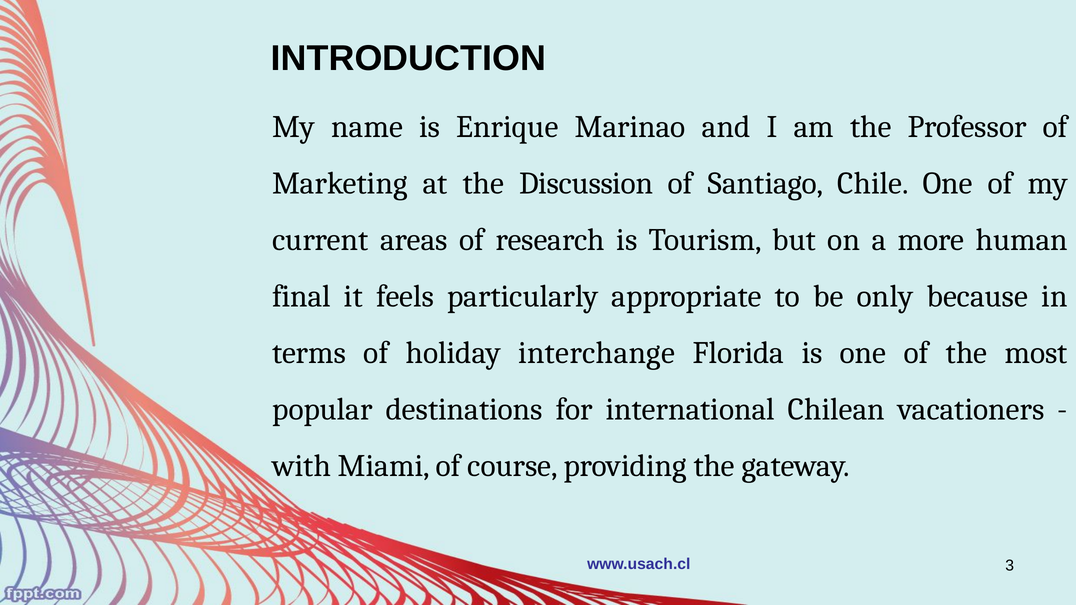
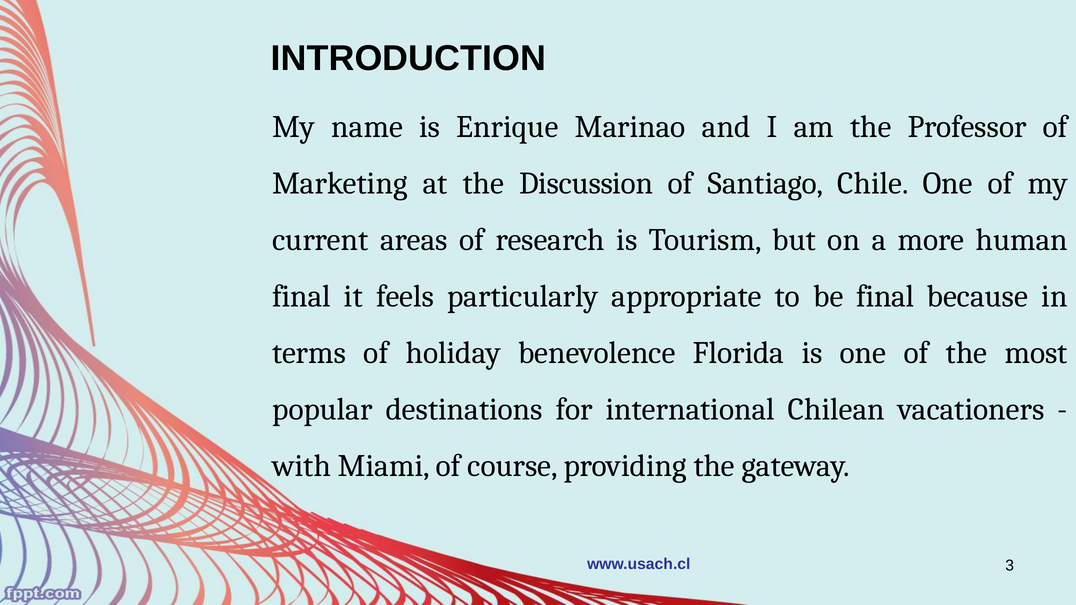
be only: only -> final (885, 296)
interchange: interchange -> benevolence (597, 353)
